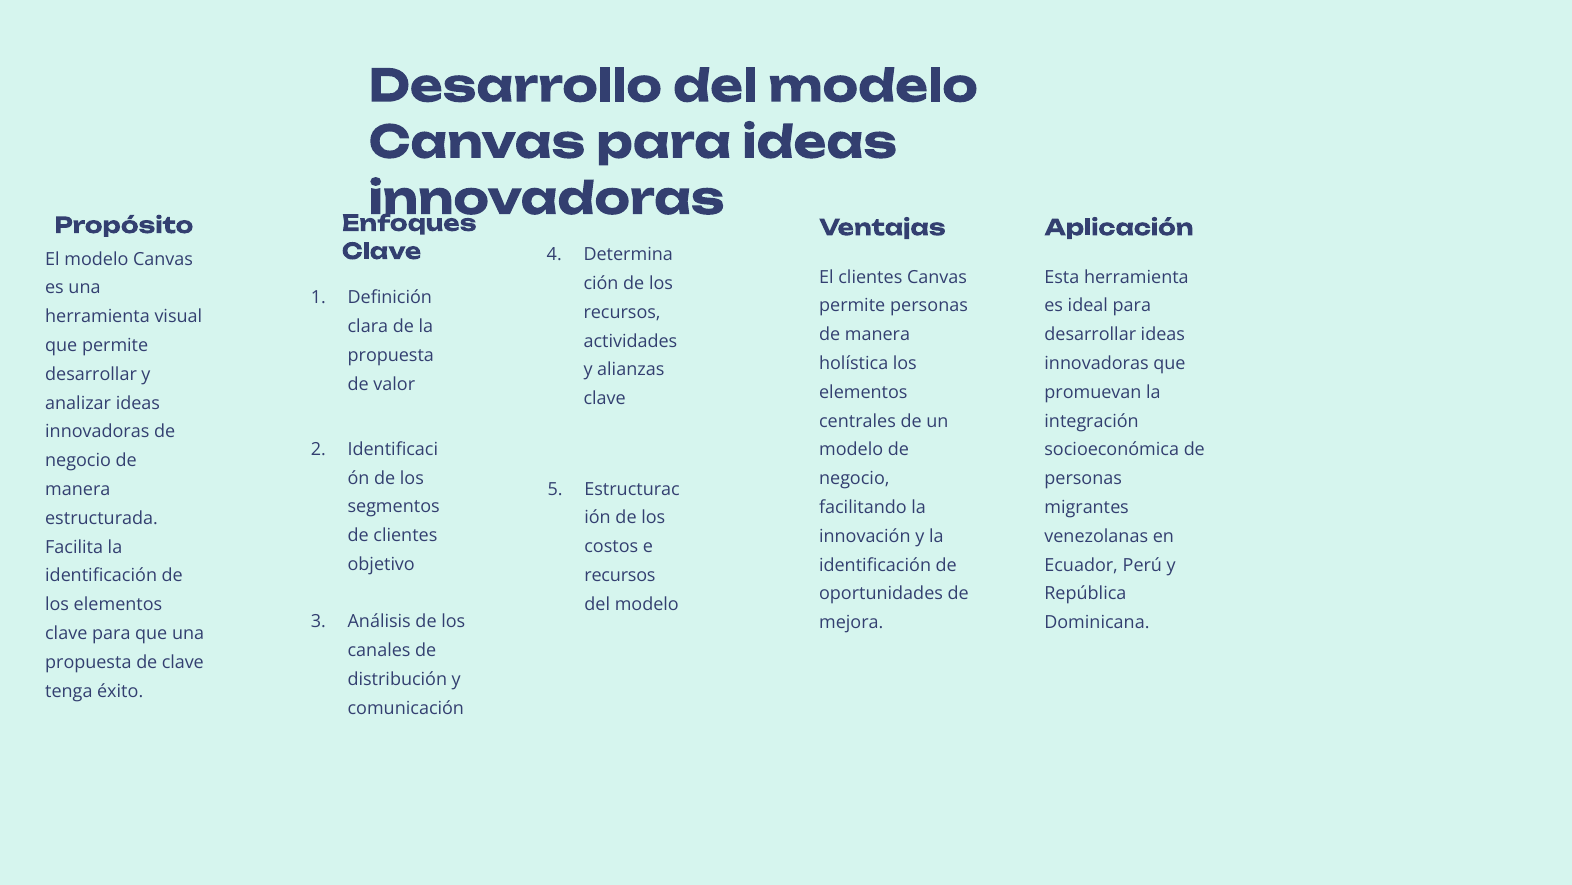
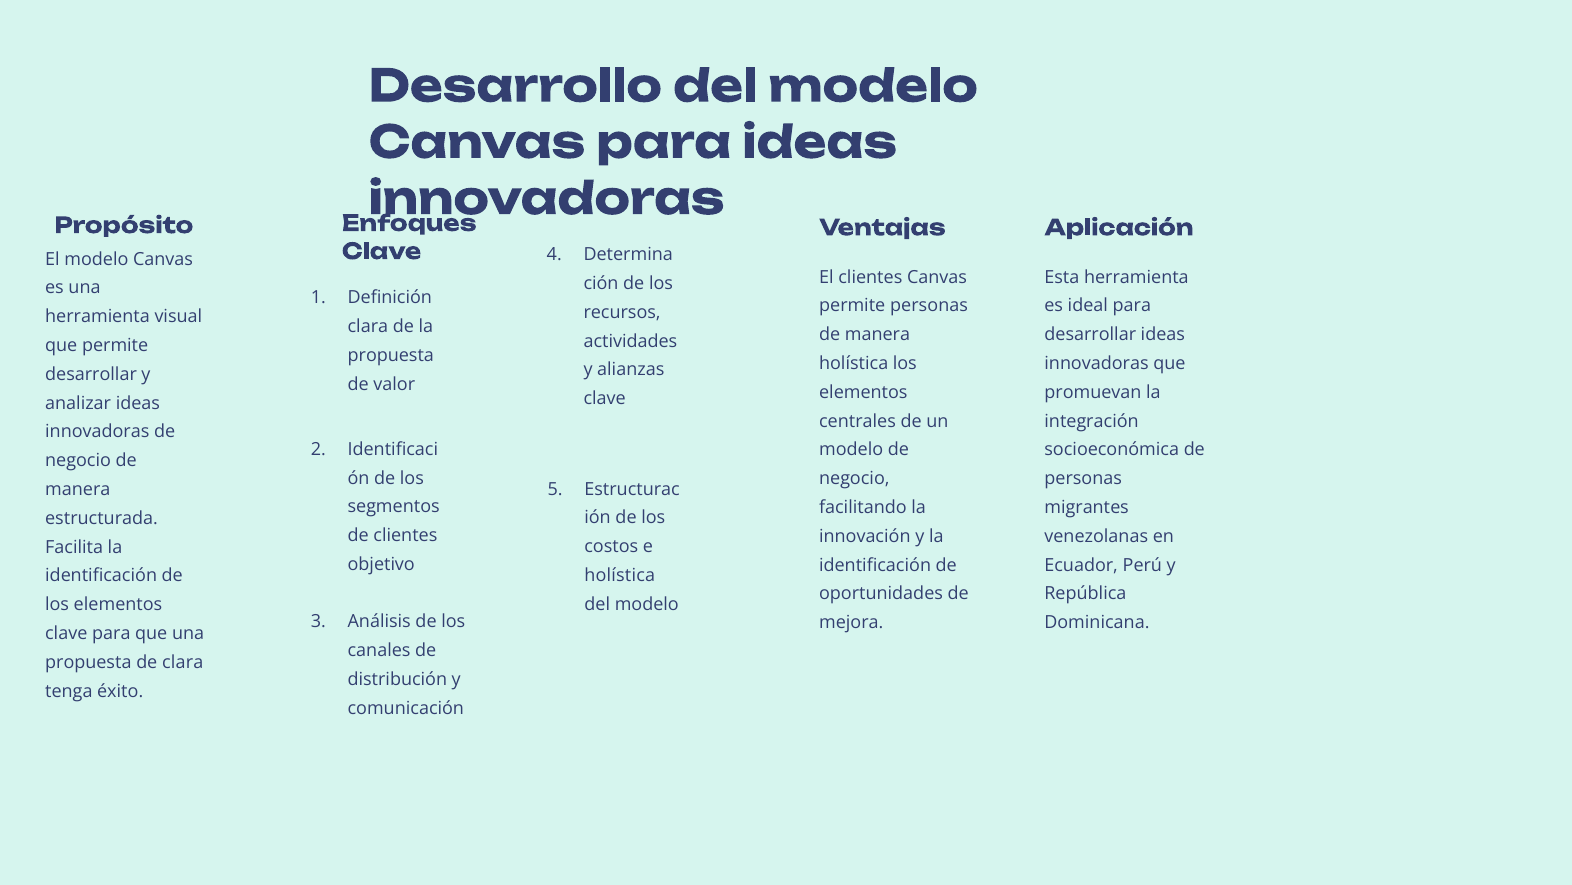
recursos: recursos -> holística (620, 575)
de clave: clave -> clara (183, 662)
